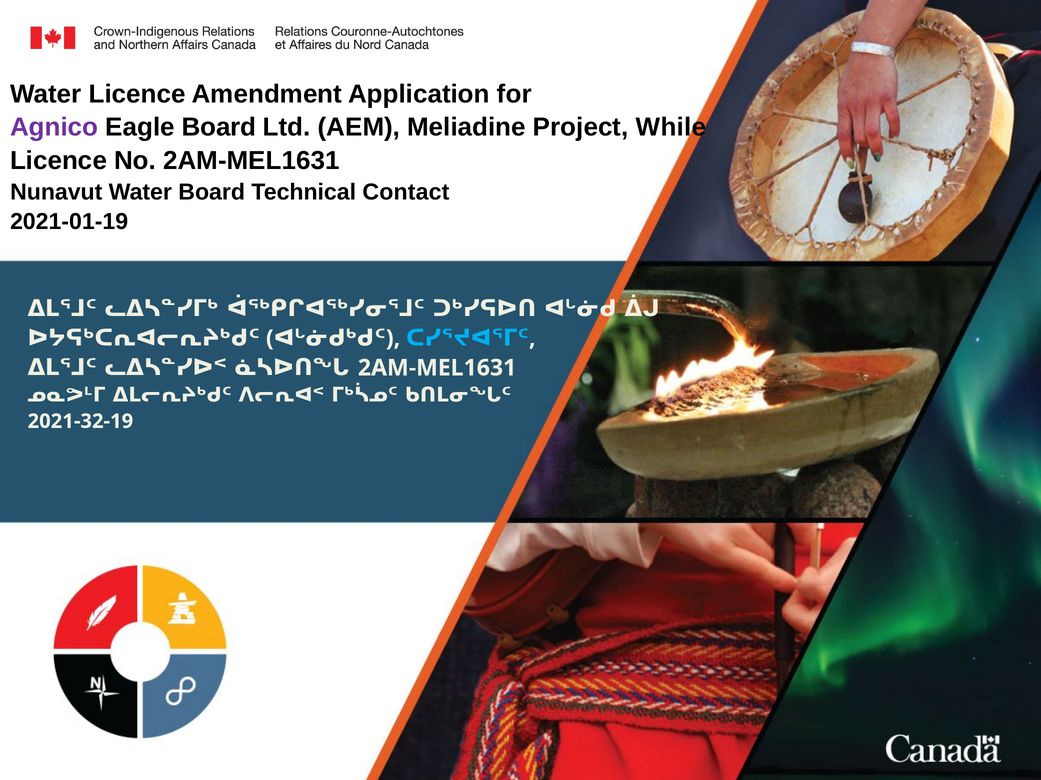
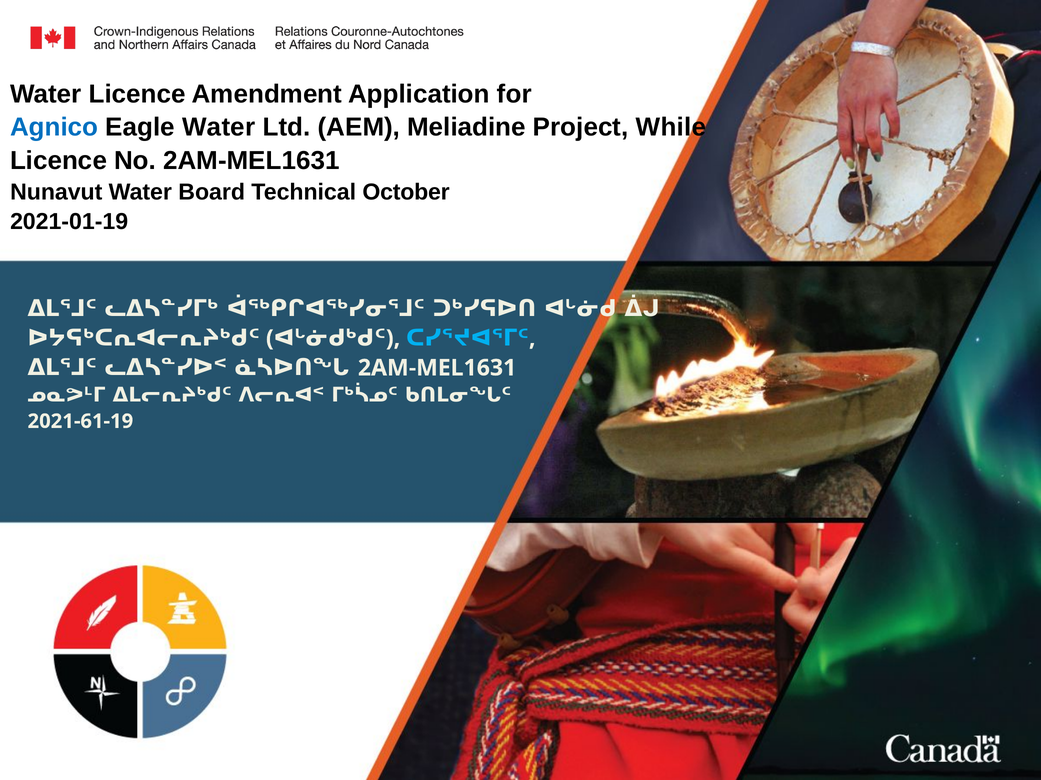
Agnico colour: purple -> blue (54, 127)
Eagle Board: Board -> Water (219, 127)
Contact: Contact -> October (406, 192)
2021-32-19: 2021-32-19 -> 2021-61-19 (80, 422)
